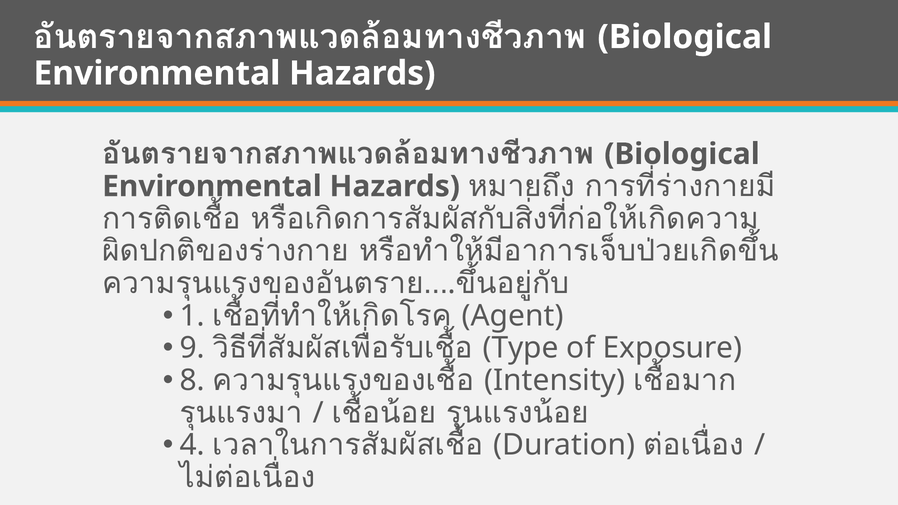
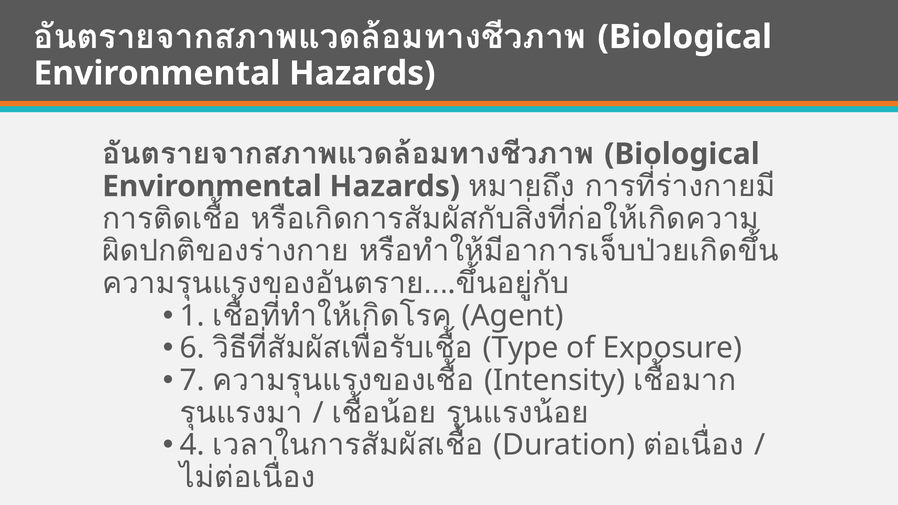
9: 9 -> 6 (192, 348)
8: 8 -> 7 (192, 381)
